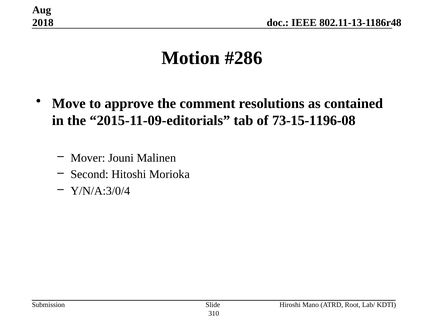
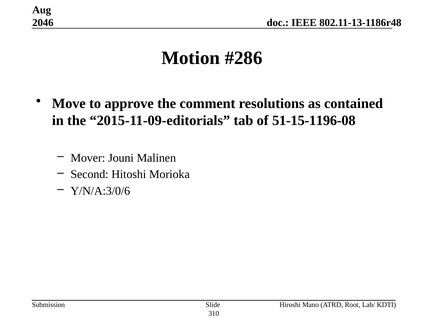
2018: 2018 -> 2046 (43, 23)
73-15-1196-08: 73-15-1196-08 -> 51-15-1196-08 (314, 120)
Y/N/A:3/0/4: Y/N/A:3/0/4 -> Y/N/A:3/0/6 (100, 191)
